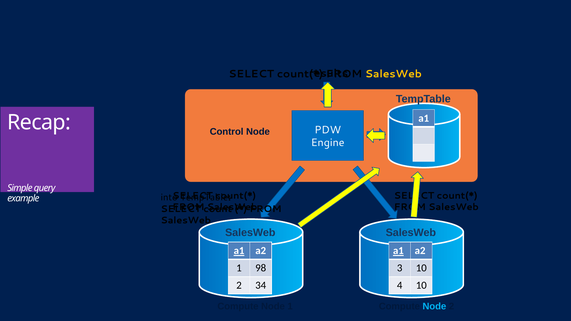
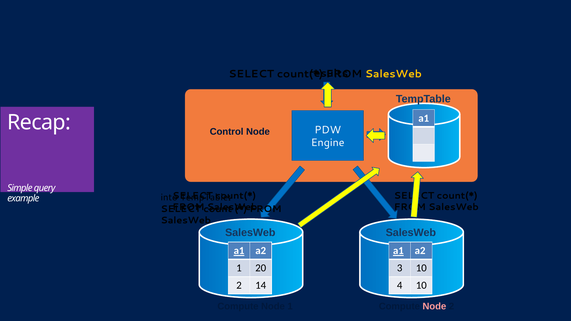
98: 98 -> 20 (261, 268)
34: 34 -> 14 (261, 286)
Node colour: light blue -> pink (434, 307)
